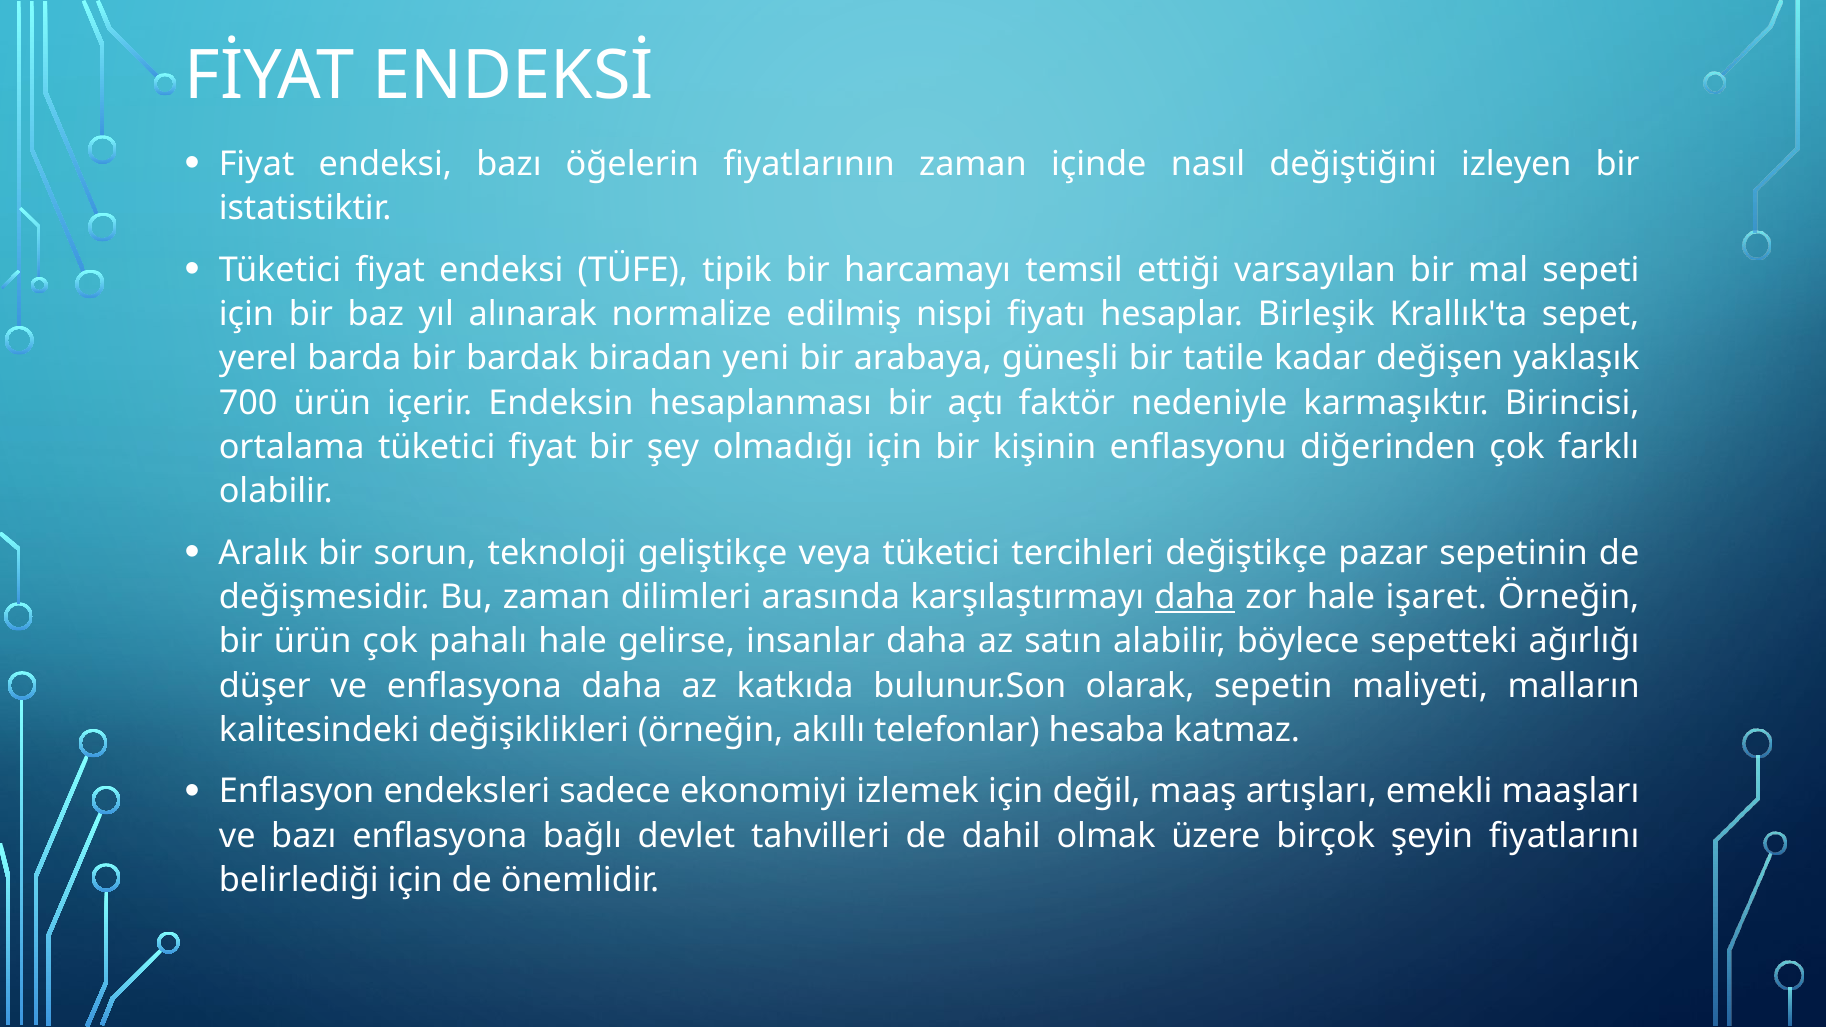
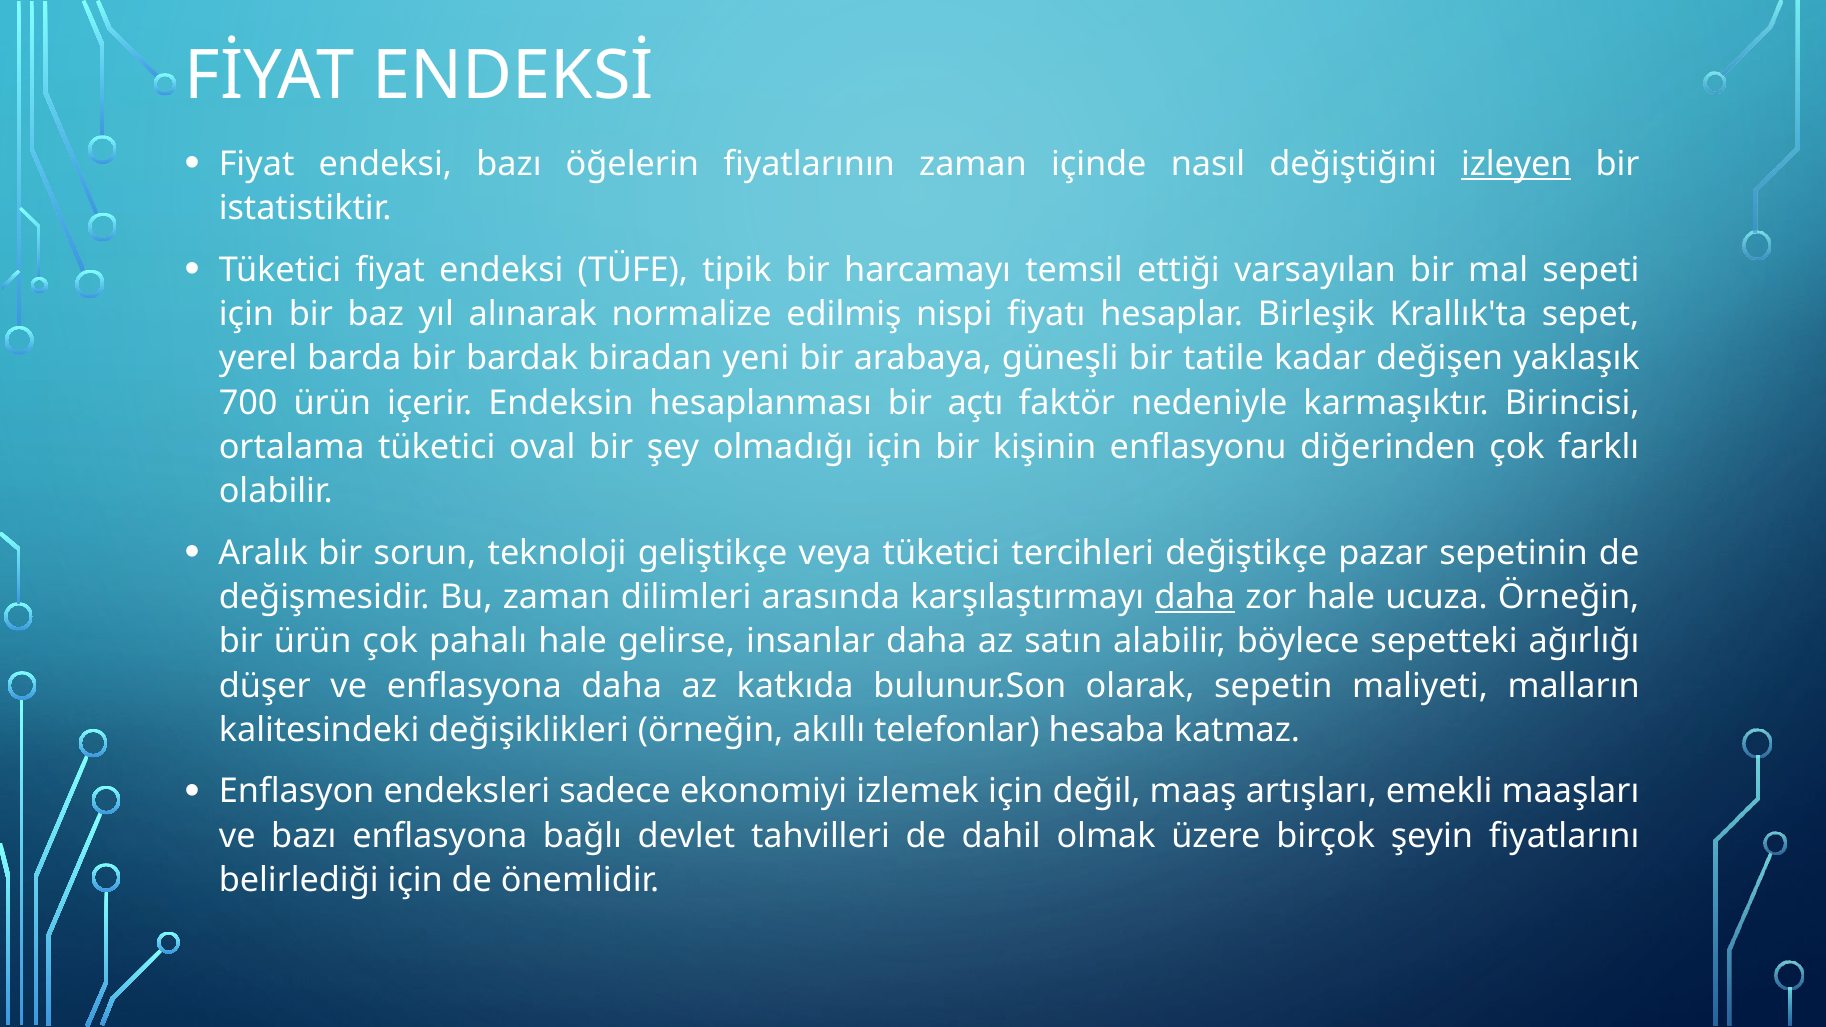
izleyen underline: none -> present (1516, 164)
ortalama tüketici fiyat: fiyat -> oval (542, 447)
işaret: işaret -> ucuza (1437, 597)
